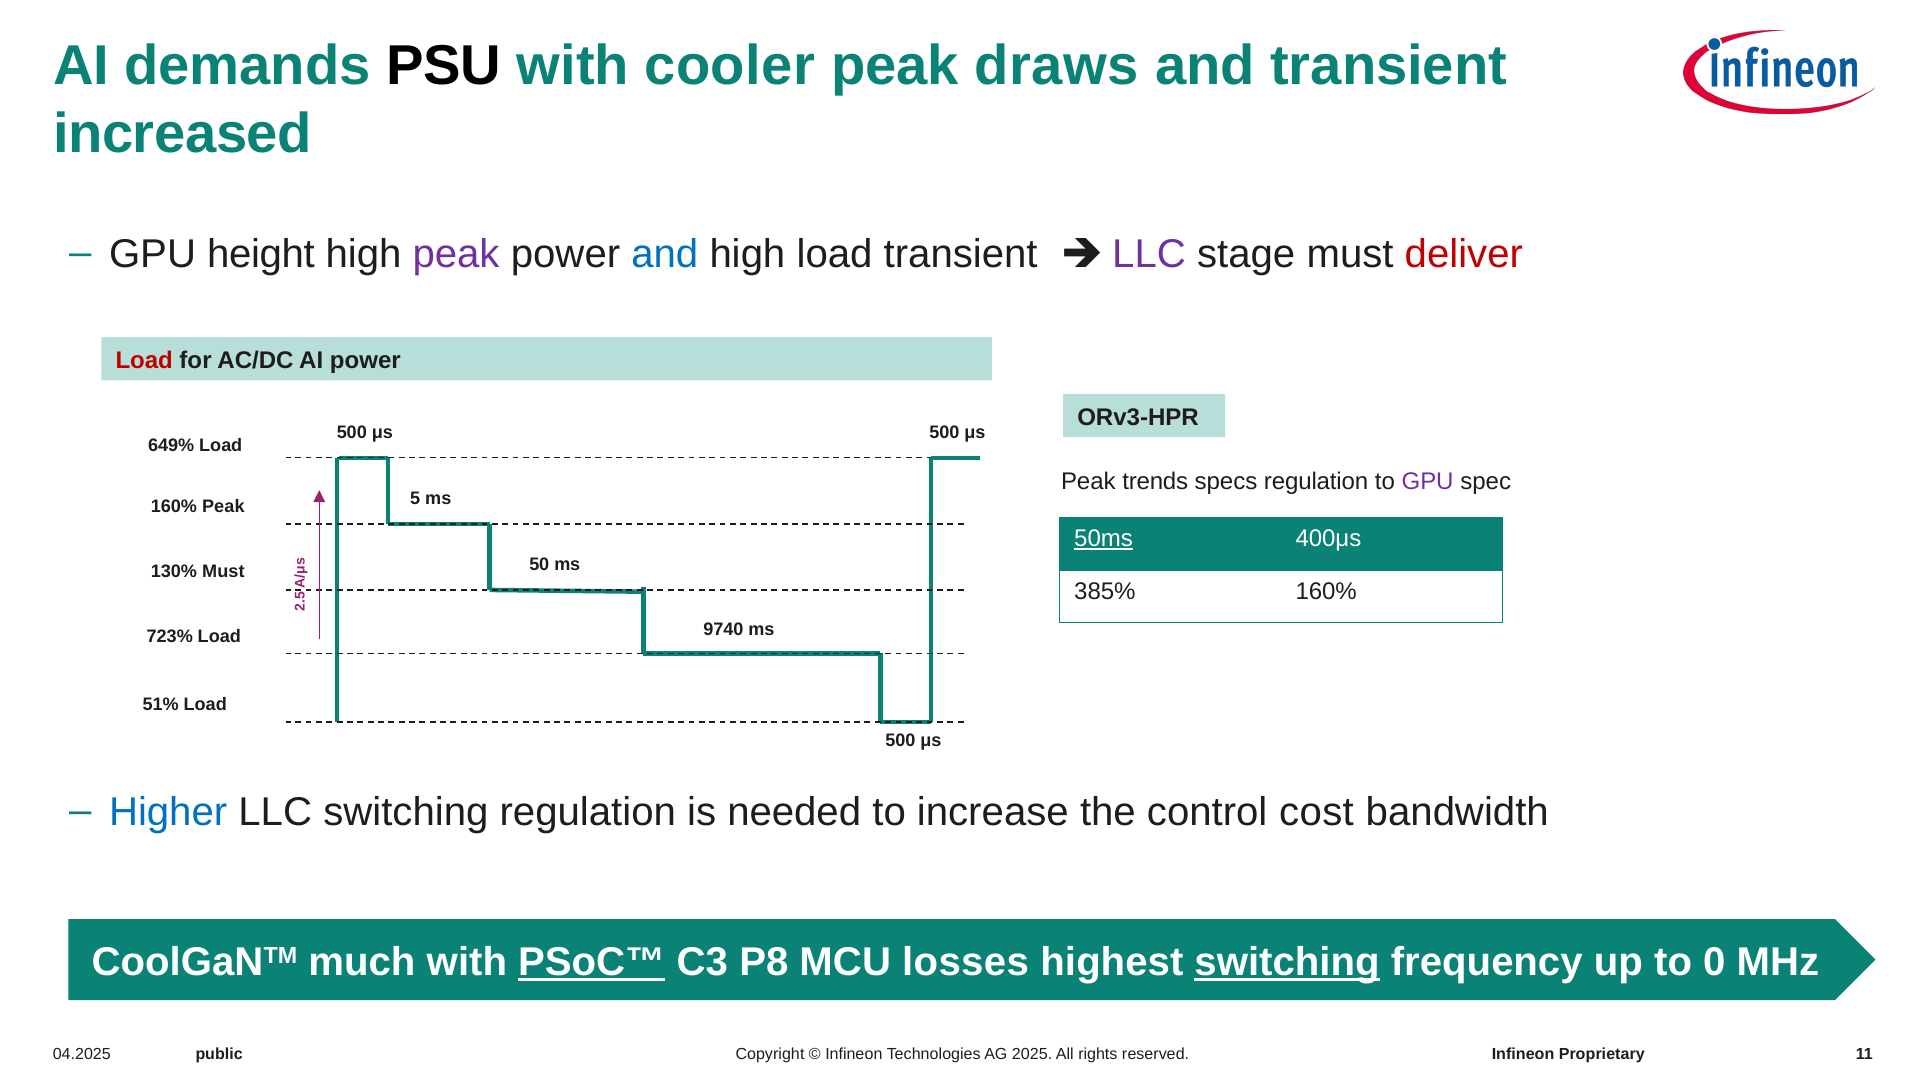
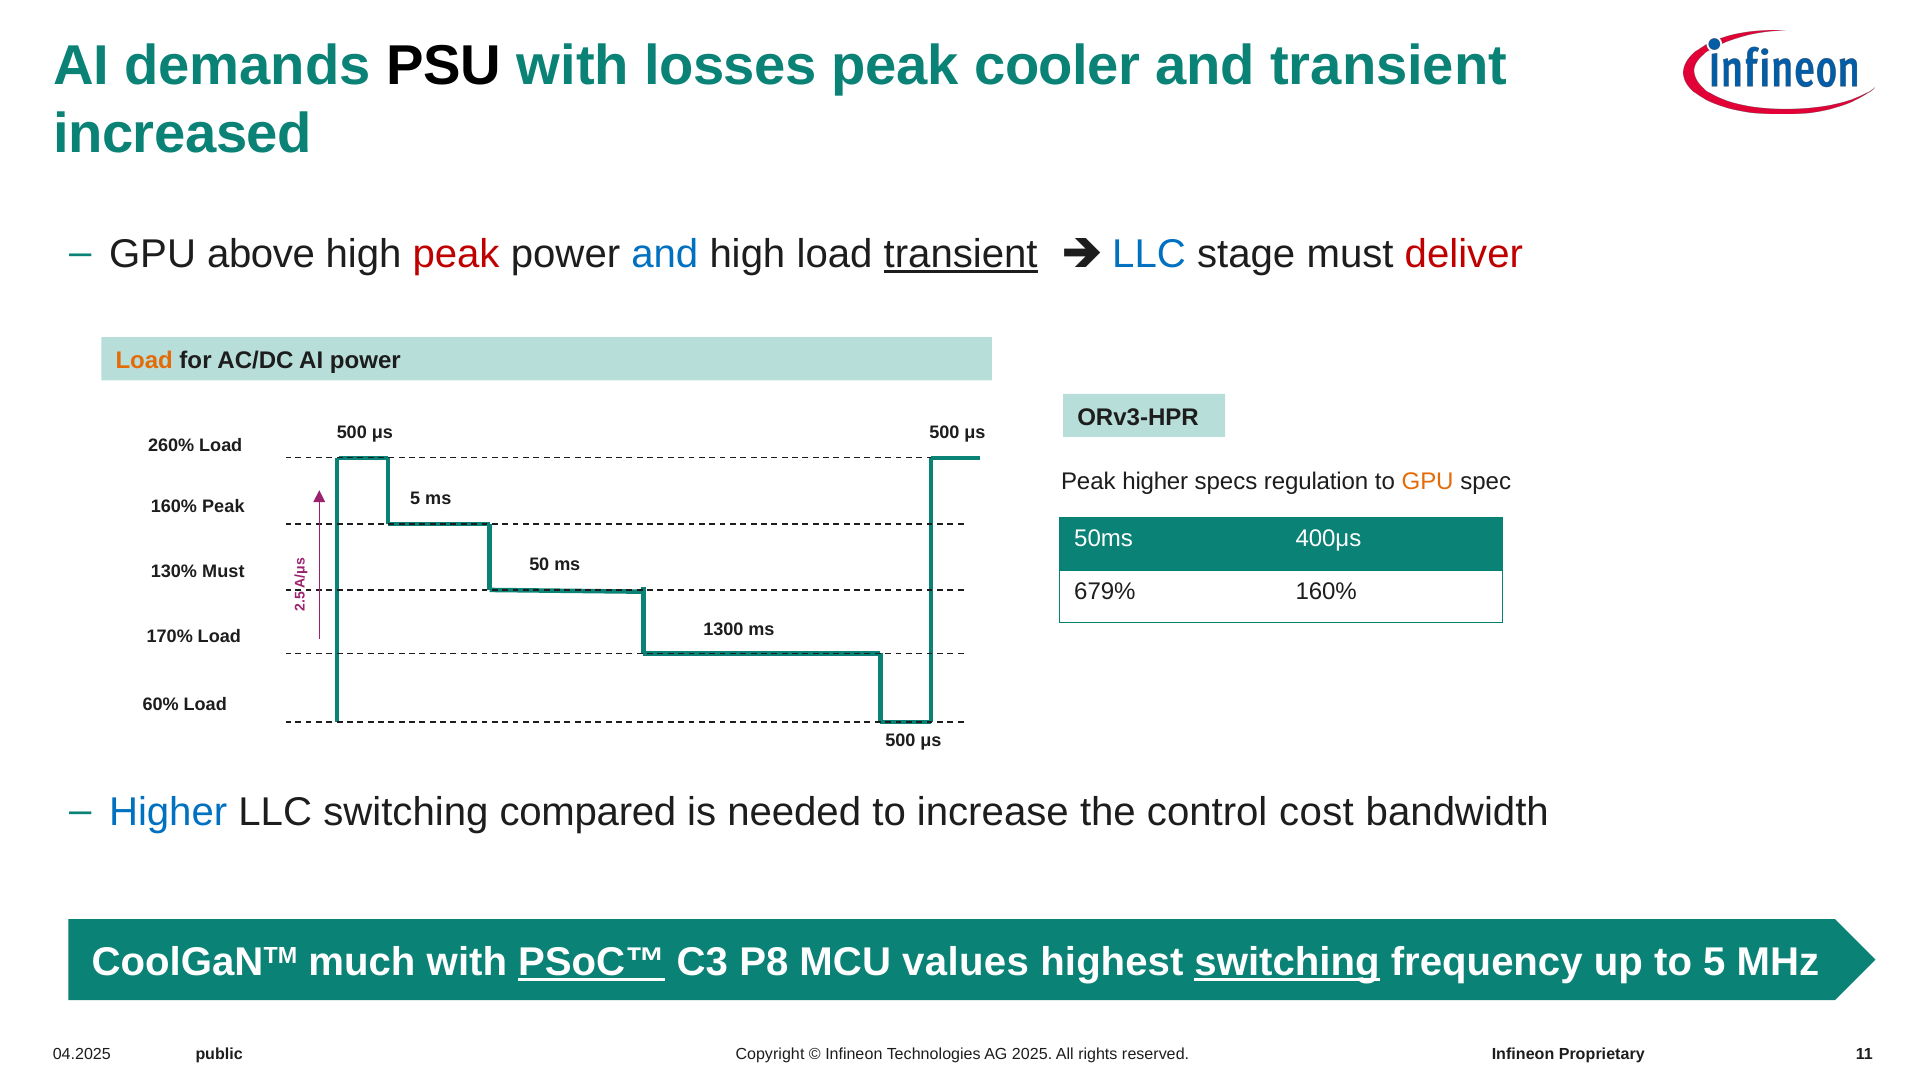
cooler: cooler -> losses (730, 66)
draws: draws -> cooler (1057, 66)
height: height -> above (261, 254)
peak colour: purple -> red (456, 254)
transient underline: none -> present (961, 254)
LLC colour: purple -> blue (1149, 254)
Load colour: red -> orange (144, 361)
649%: 649% -> 260% (171, 445)
Peak trends: trends -> higher (1155, 482)
GPU colour: purple -> orange (1428, 482)
50ms underline: present -> none (1104, 539)
385%: 385% -> 679% (1105, 591)
9740: 9740 -> 1300 (723, 630)
723%: 723% -> 170% (170, 637)
51%: 51% -> 60% (161, 704)
switching regulation: regulation -> compared (588, 813)
losses: losses -> values (966, 963)
to 0: 0 -> 5 (1714, 963)
